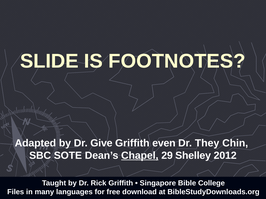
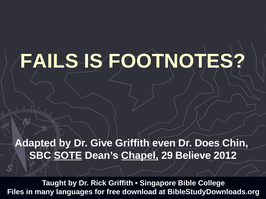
SLIDE: SLIDE -> FAILS (49, 61)
They: They -> Does (207, 143)
SOTE underline: none -> present (68, 156)
Shelley: Shelley -> Believe (193, 156)
